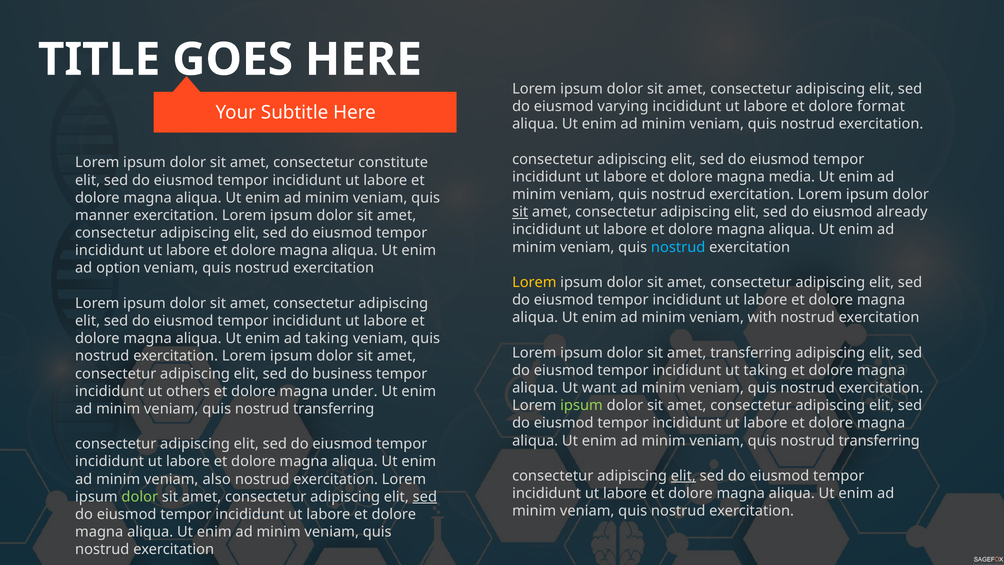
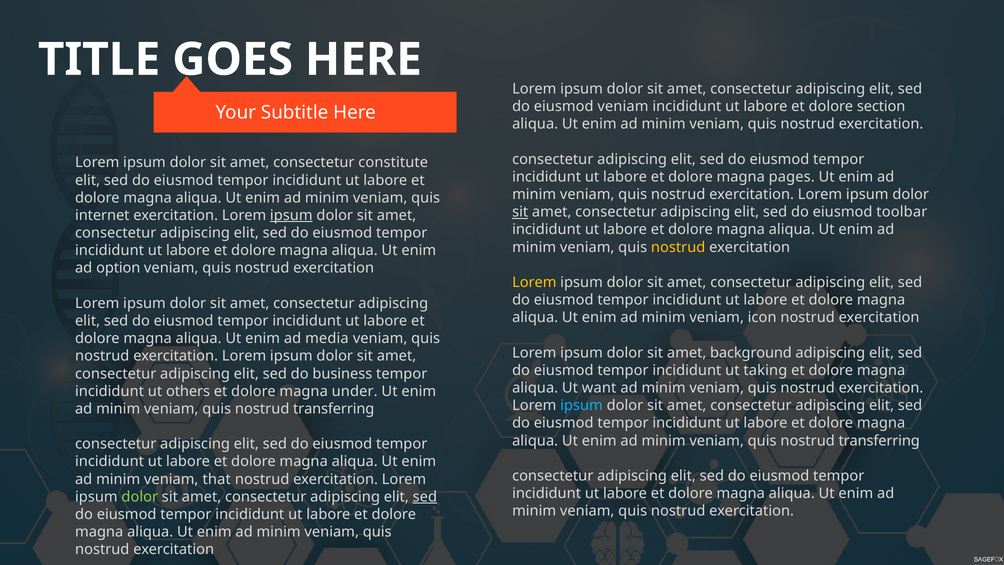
eiusmod varying: varying -> veniam (623, 106)
format: format -> section (881, 106)
media: media -> pages (792, 177)
already: already -> toolbar (902, 212)
manner: manner -> internet (102, 215)
ipsum underline: none -> present (291, 215)
nostrud colour: light blue -> yellow (678, 247)
with: with -> icon (762, 317)
ad taking: taking -> media (327, 338)
amet transferring: transferring -> background (751, 353)
ipsum colour: light green -> light blue (581, 405)
elit underline: present -> none (683, 476)
also: also -> that (217, 479)
